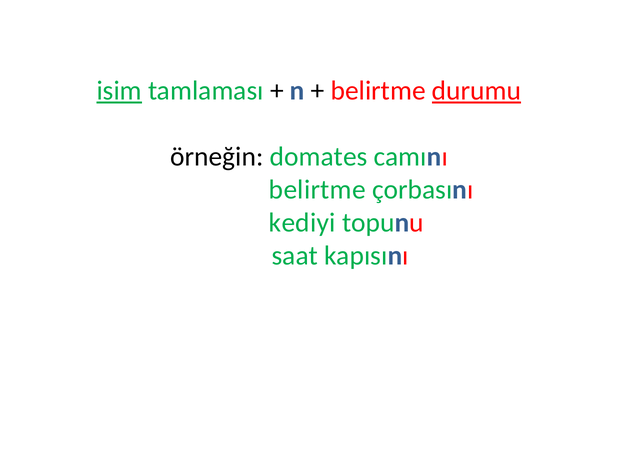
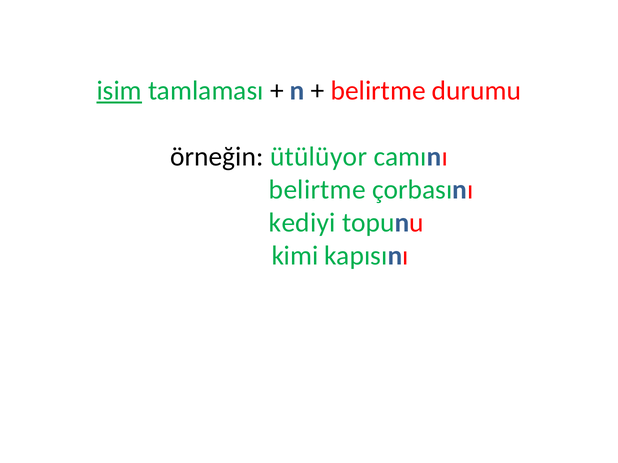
durumu underline: present -> none (477, 91)
domates: domates -> ütülüyor (319, 157)
saat: saat -> kimi (295, 256)
